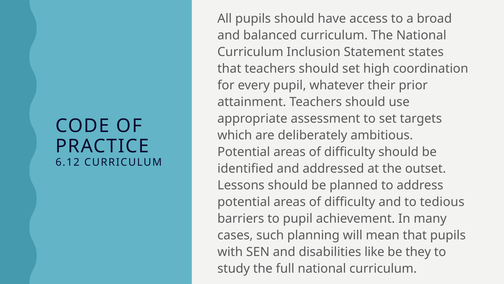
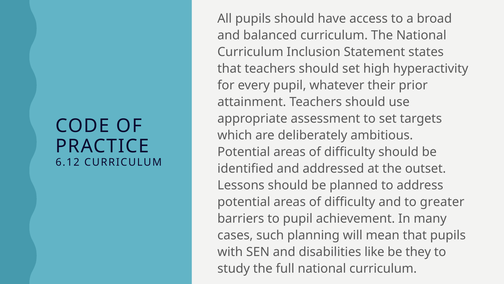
coordination: coordination -> hyperactivity (431, 69)
tedious: tedious -> greater (442, 202)
